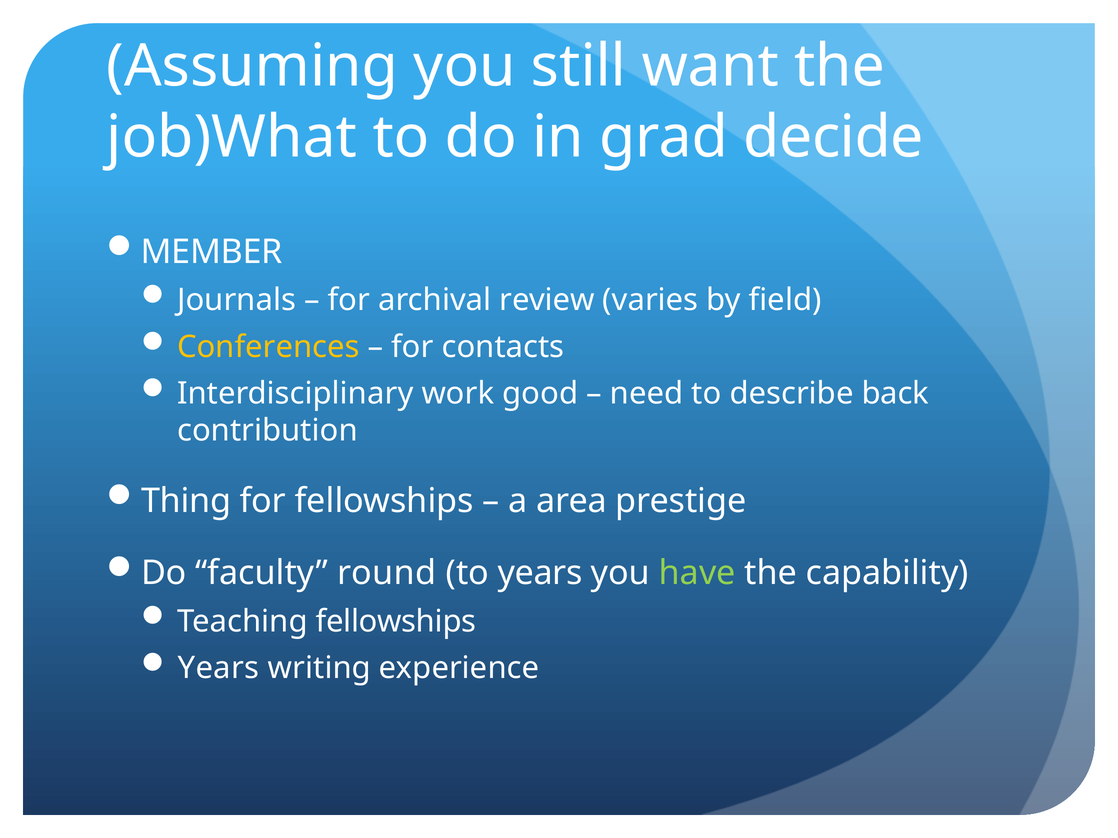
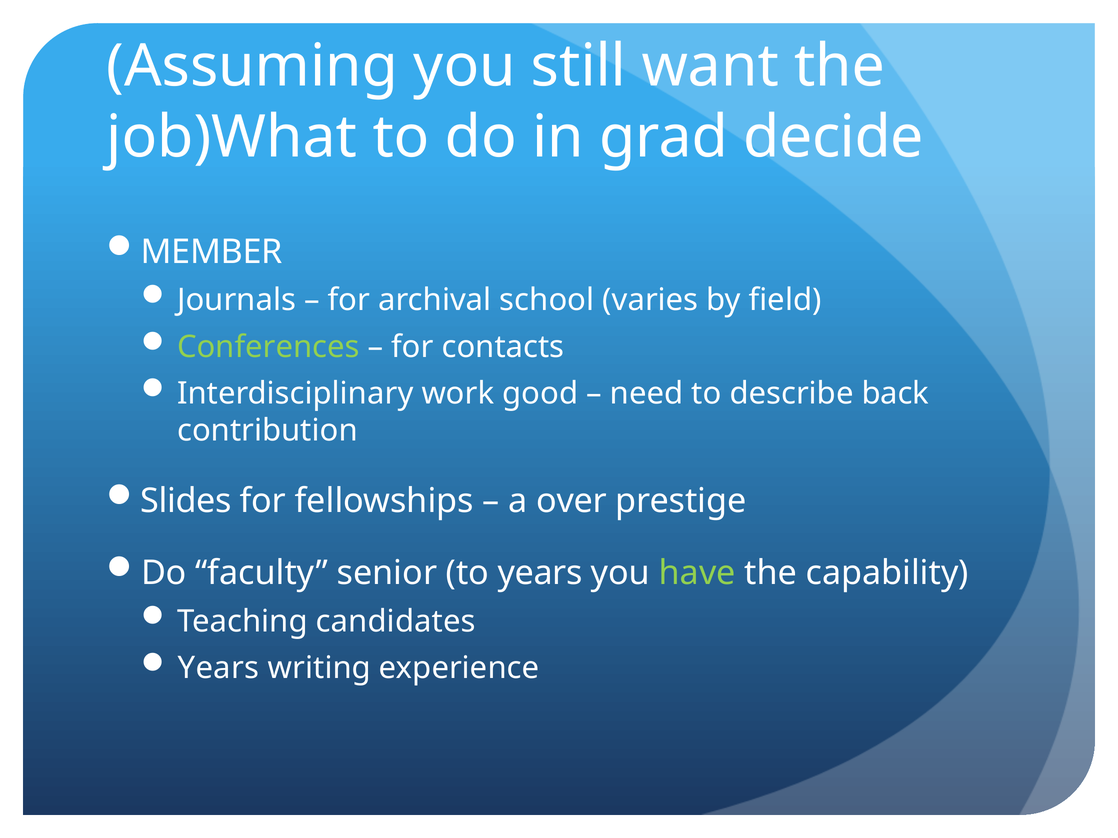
review: review -> school (547, 300)
Conferences colour: yellow -> light green (268, 347)
Thing: Thing -> Slides (186, 501)
area: area -> over (572, 501)
round: round -> senior (387, 573)
Teaching fellowships: fellowships -> candidates (396, 622)
